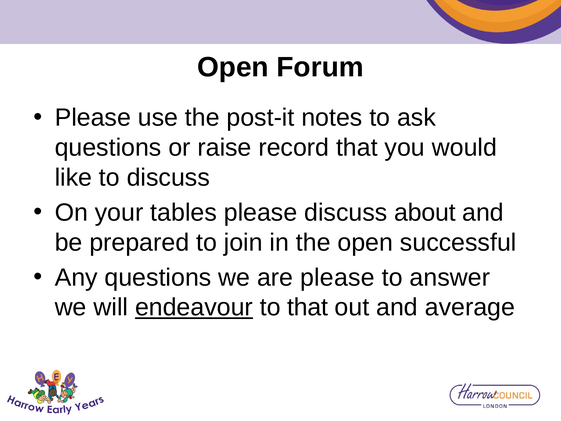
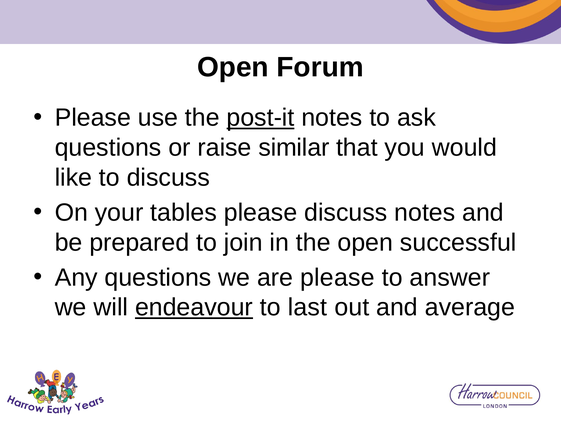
post-it underline: none -> present (261, 118)
record: record -> similar (294, 148)
discuss about: about -> notes (425, 212)
to that: that -> last (307, 307)
